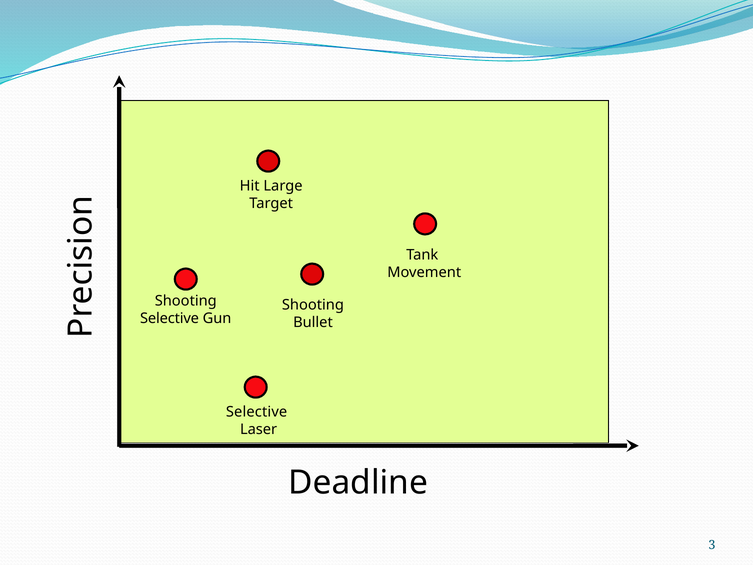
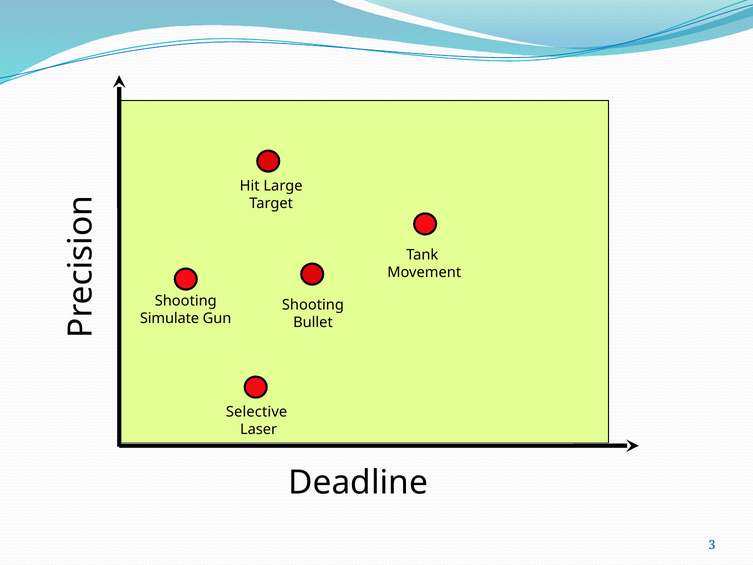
Selective: Selective -> Simulate (170, 318)
